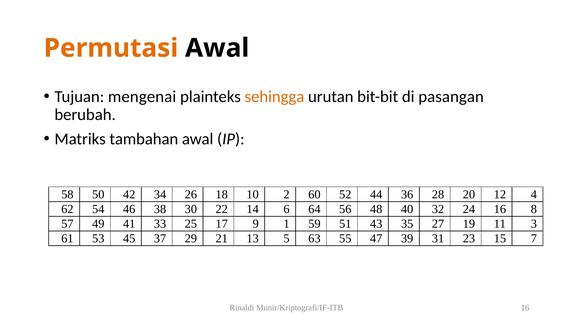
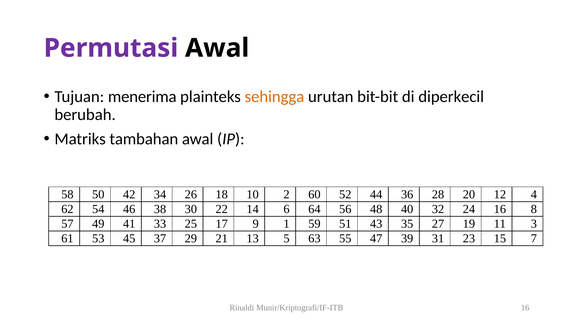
Permutasi colour: orange -> purple (111, 48)
mengenai: mengenai -> menerima (142, 97)
pasangan: pasangan -> diperkecil (451, 97)
